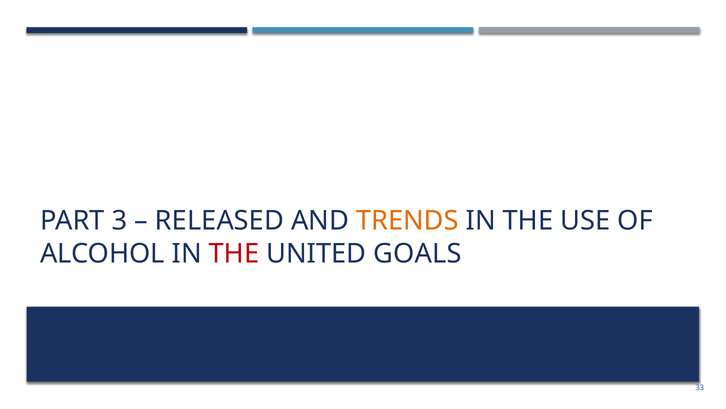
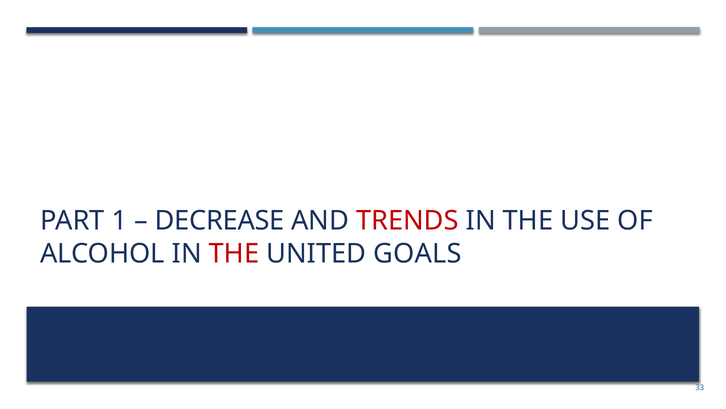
3: 3 -> 1 (119, 221)
RELEASED: RELEASED -> DECREASE (220, 221)
TRENDS colour: orange -> red (407, 221)
